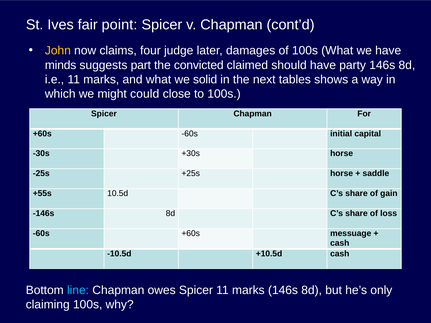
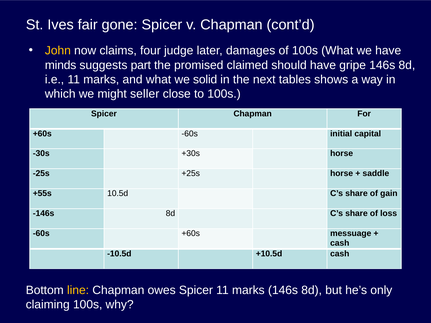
point: point -> gone (120, 25)
convicted: convicted -> promised (199, 65)
party: party -> gripe (353, 65)
could: could -> seller (145, 94)
line colour: light blue -> yellow (78, 290)
